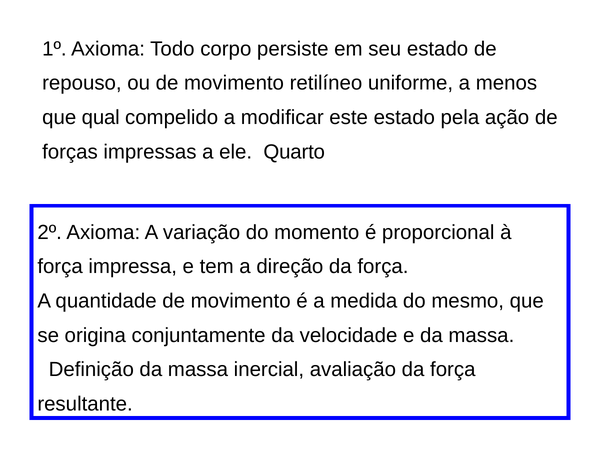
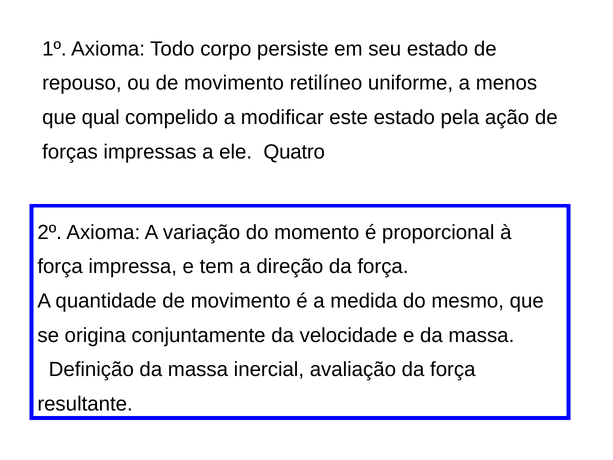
Quarto: Quarto -> Quatro (294, 152)
